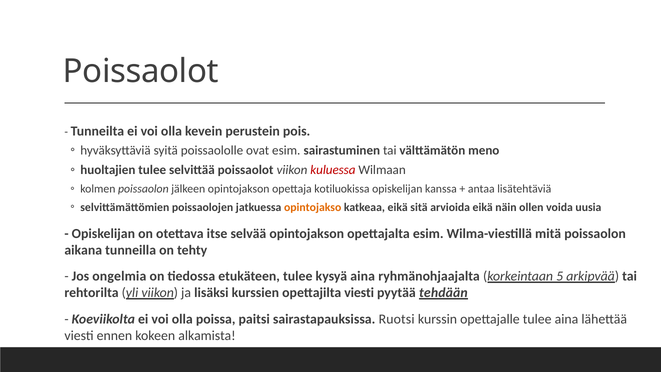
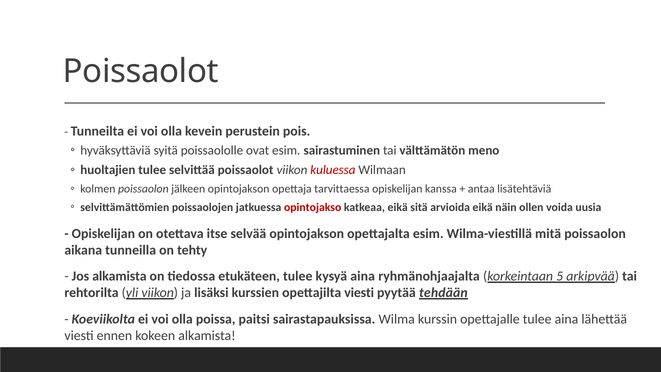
kotiluokissa: kotiluokissa -> tarvittaessa (342, 189)
opintojakso colour: orange -> red (313, 207)
Jos ongelmia: ongelmia -> alkamista (119, 276)
Ruotsi: Ruotsi -> Wilma (397, 319)
